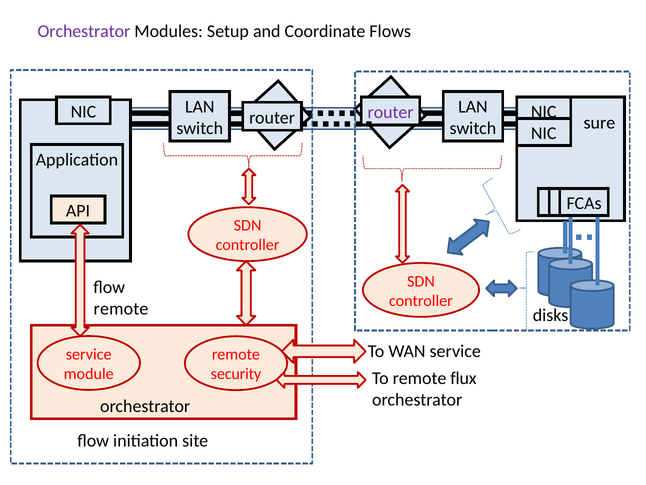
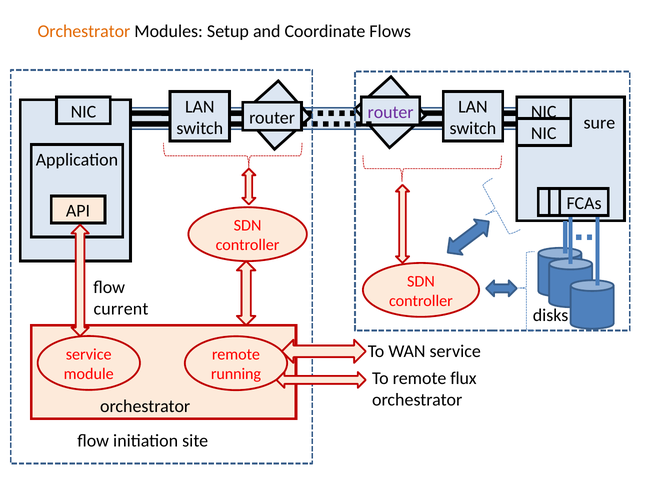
Orchestrator colour: purple -> orange (84, 31)
remote: remote -> current (121, 309)
security: security -> running (236, 374)
